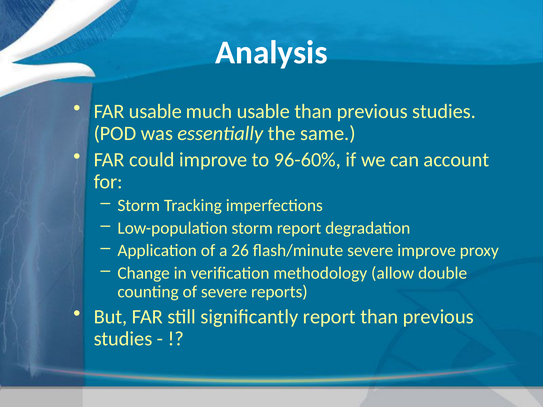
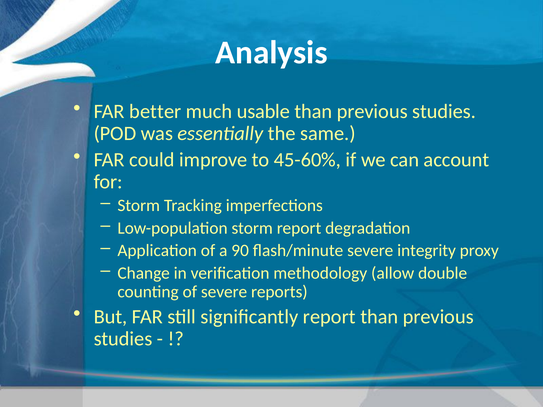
FAR usable: usable -> better (155, 111)
96-60%: 96-60% -> 45-60% (307, 160)
26: 26 -> 90 (240, 251)
severe improve: improve -> integrity (427, 251)
